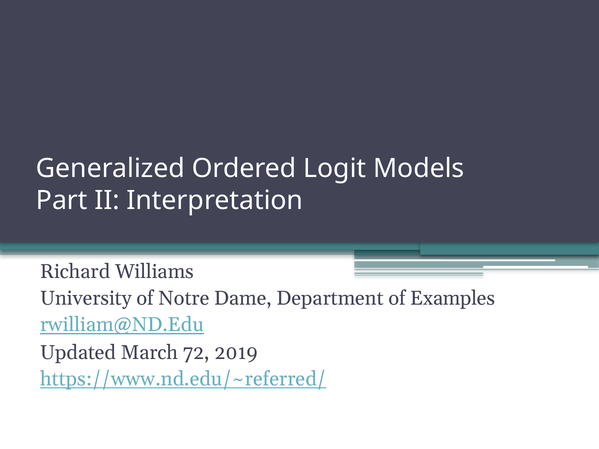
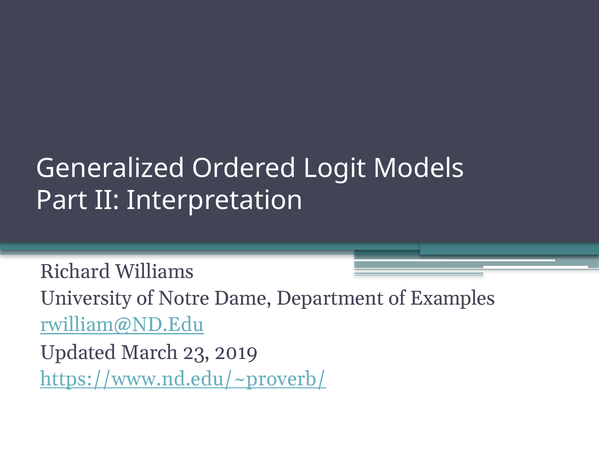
72: 72 -> 23 (196, 353)
https://www.nd.edu/~referred/: https://www.nd.edu/~referred/ -> https://www.nd.edu/~proverb/ (183, 379)
